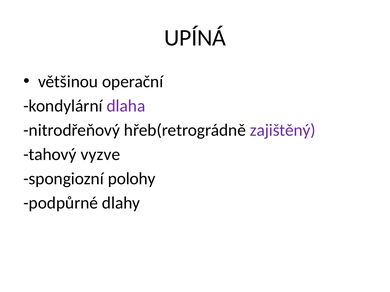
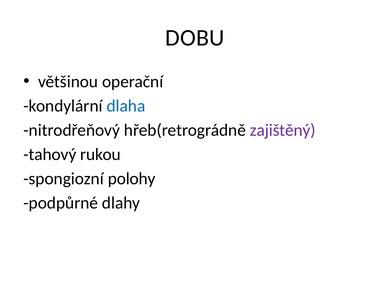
UPÍNÁ: UPÍNÁ -> DOBU (195, 38)
dlaha colour: purple -> blue (126, 106)
vyzve: vyzve -> rukou (101, 155)
